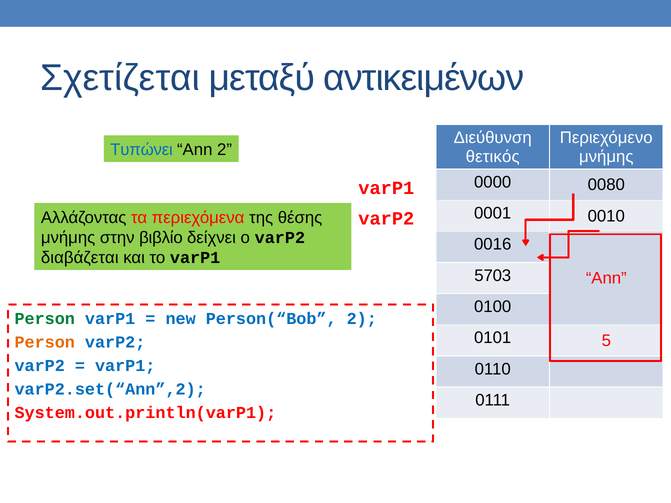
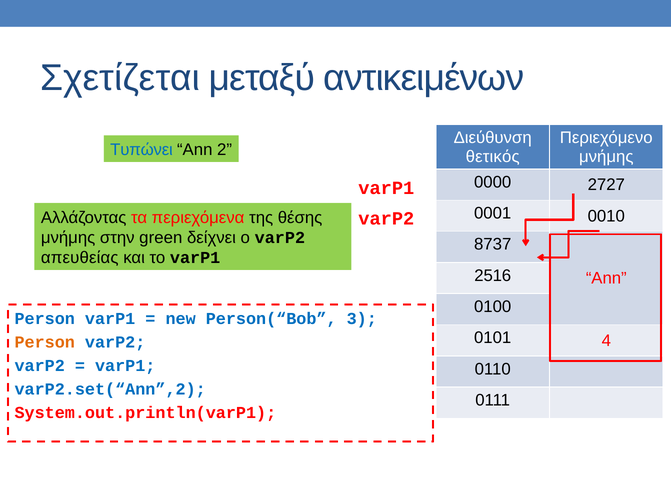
0080: 0080 -> 2727 (606, 185)
βιβλίο: βιβλίο -> green (161, 238)
0016: 0016 -> 8737 (493, 244)
διαβάζεται: διαβάζεται -> απευθείας (80, 258)
5703: 5703 -> 2516 (493, 276)
Person colour: green -> blue (45, 319)
Person(“Bob 2: 2 -> 3 (362, 319)
5: 5 -> 4 (606, 341)
